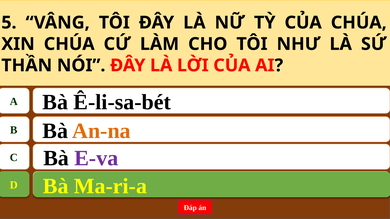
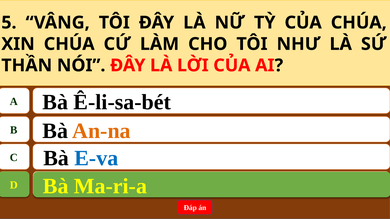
E-va colour: purple -> blue (96, 158)
